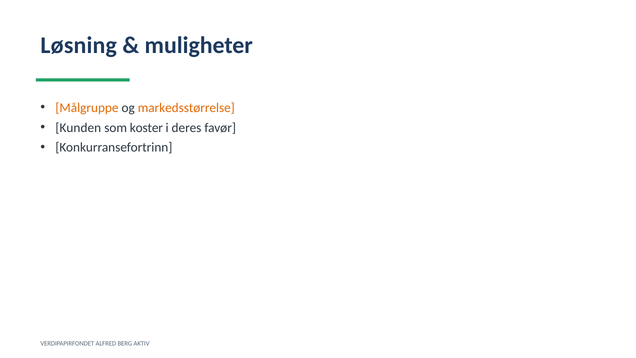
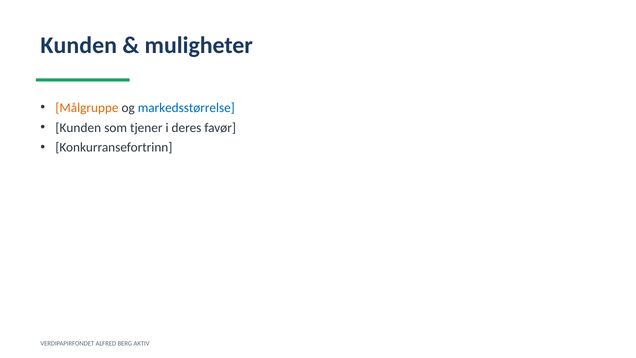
Løsning: Løsning -> Kunden (79, 45)
markedsstørrelse colour: orange -> blue (186, 108)
koster: koster -> tjener (146, 128)
